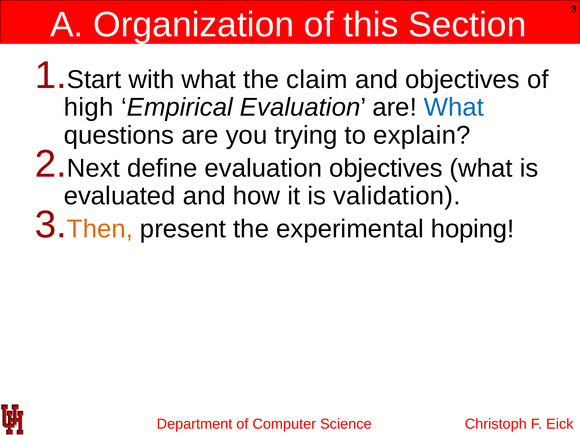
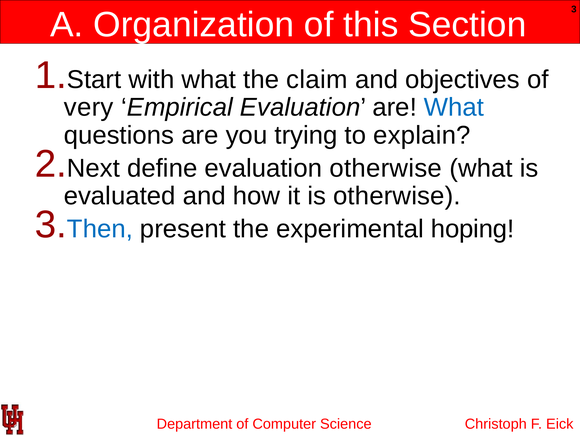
high: high -> very (89, 107)
evaluation objectives: objectives -> otherwise (386, 168)
is validation: validation -> otherwise (397, 196)
Then colour: orange -> blue (100, 229)
